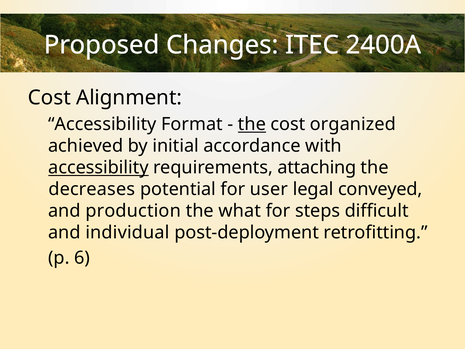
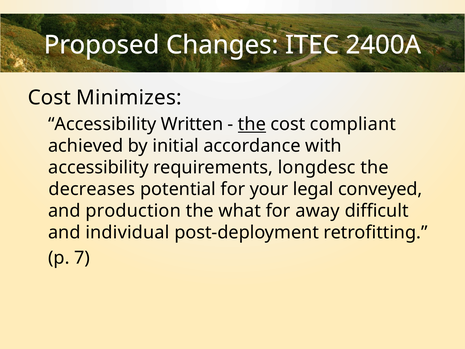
Alignment: Alignment -> Minimizes (129, 98)
Format: Format -> Written (192, 124)
organized: organized -> compliant (353, 124)
accessibility underline: present -> none (98, 168)
attaching: attaching -> longdesc (317, 168)
user: user -> your (269, 189)
steps: steps -> away (318, 211)
6: 6 -> 7 (82, 258)
